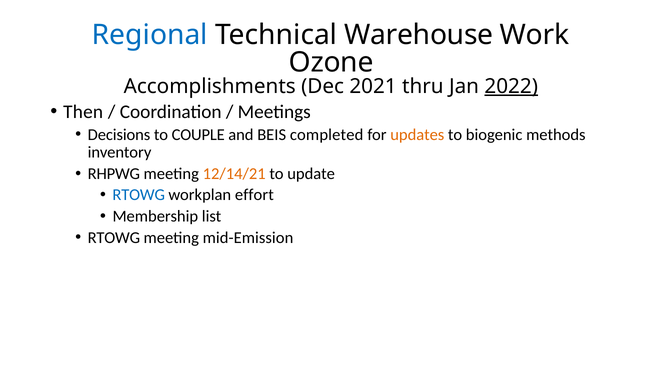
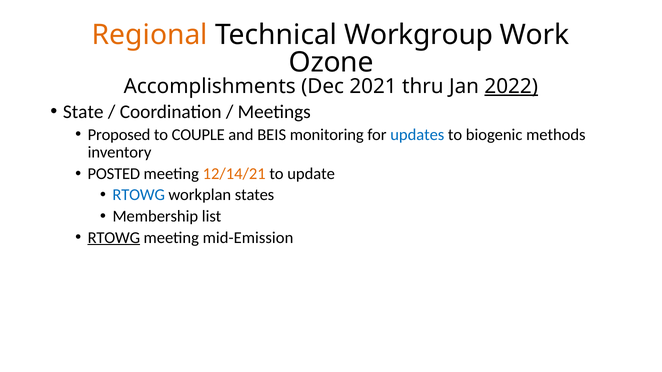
Regional colour: blue -> orange (150, 35)
Warehouse: Warehouse -> Workgroup (419, 35)
Then: Then -> State (83, 112)
Decisions: Decisions -> Proposed (119, 135)
completed: completed -> monitoring (327, 135)
updates colour: orange -> blue (417, 135)
RHPWG: RHPWG -> POSTED (114, 174)
effort: effort -> states (255, 195)
RTOWG underline: none -> present (114, 238)
